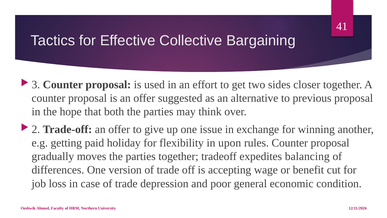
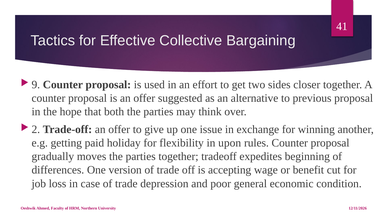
3: 3 -> 9 (36, 84)
balancing: balancing -> beginning (307, 156)
